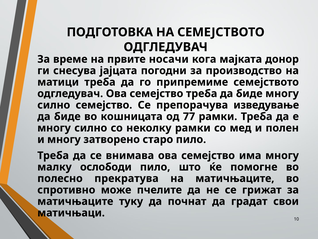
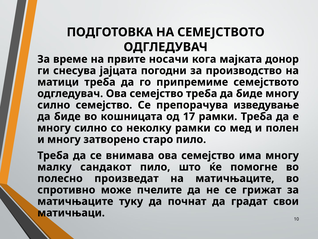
77: 77 -> 17 (189, 116)
ослободи: ослободи -> сандакот (106, 167)
прекратува: прекратува -> произведат (126, 178)
